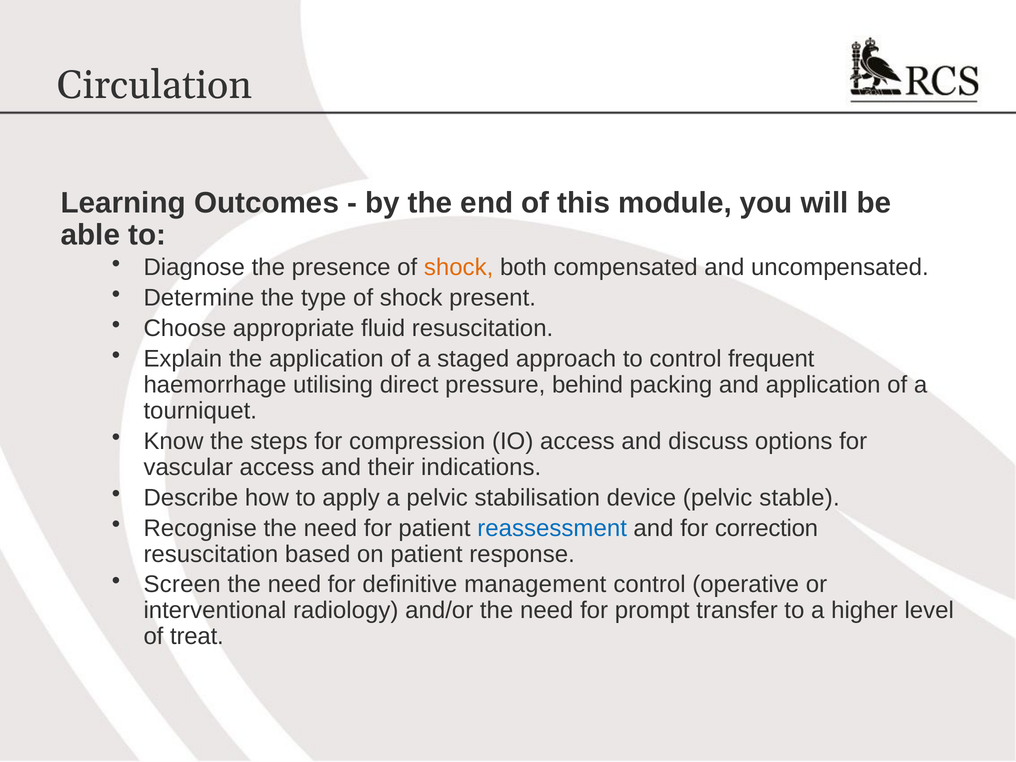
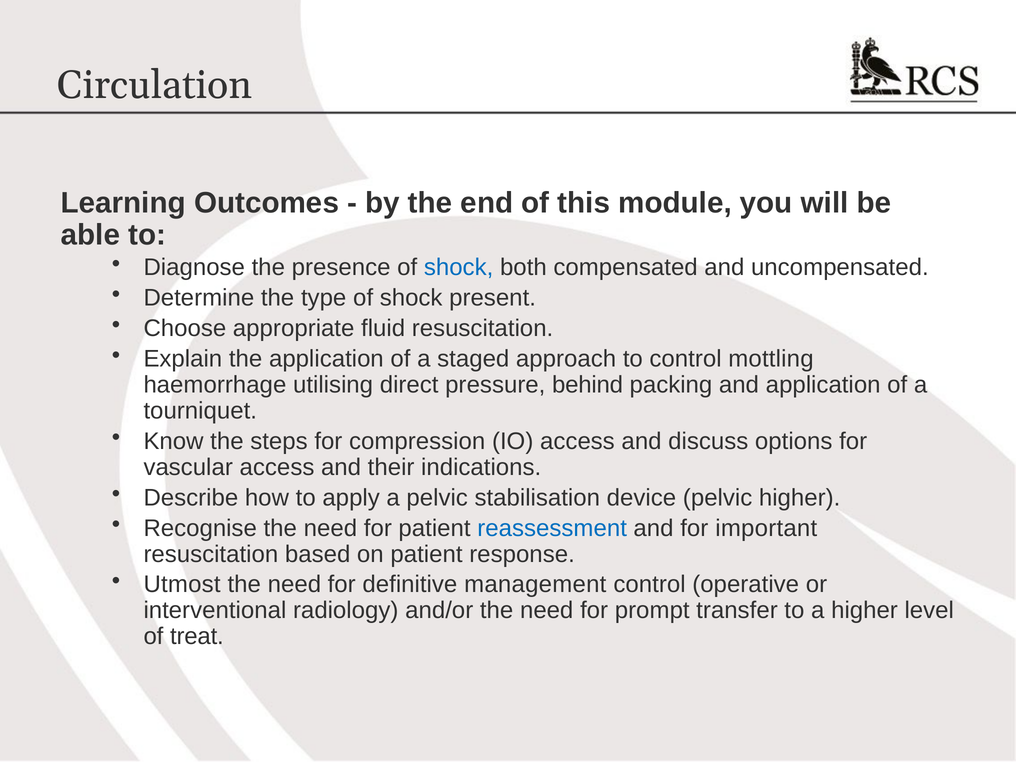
shock colour: orange -> blue (459, 268)
frequent: frequent -> mottling (771, 359)
pelvic stable: stable -> higher (800, 498)
correction: correction -> important (766, 528)
Screen: Screen -> Utmost (182, 585)
